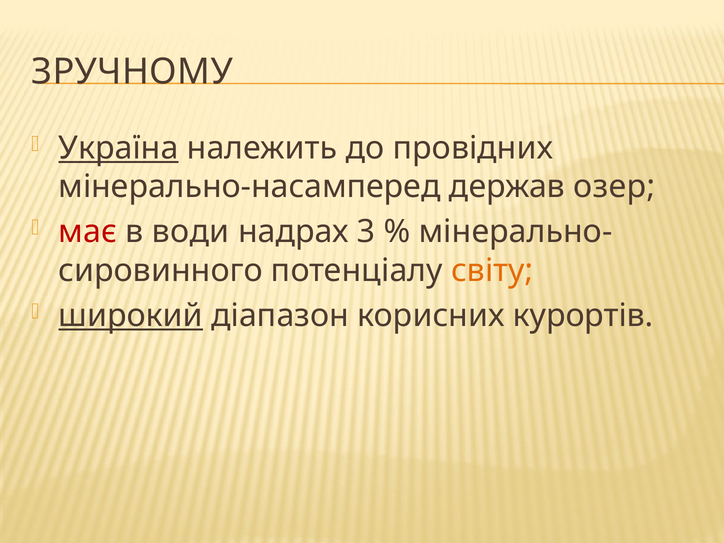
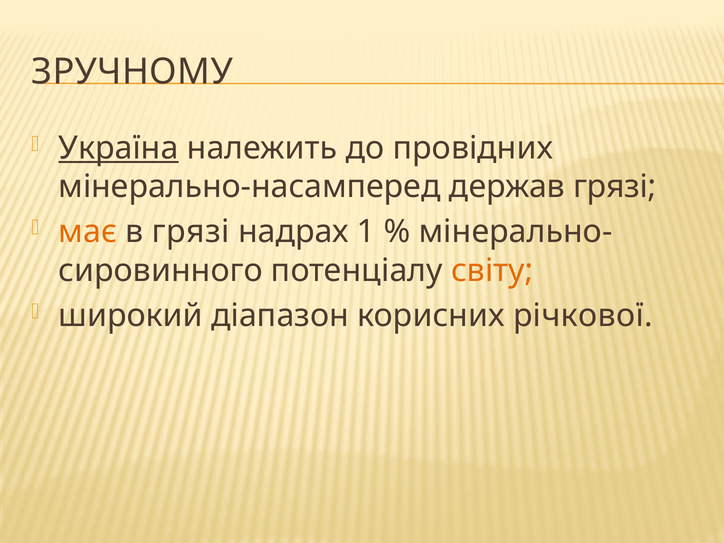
держав озер: озер -> грязі (615, 187)
має colour: red -> orange (88, 232)
в води: води -> грязі (191, 232)
3: 3 -> 1 (366, 232)
широкий underline: present -> none (131, 316)
курортів: курортів -> річкової (583, 316)
